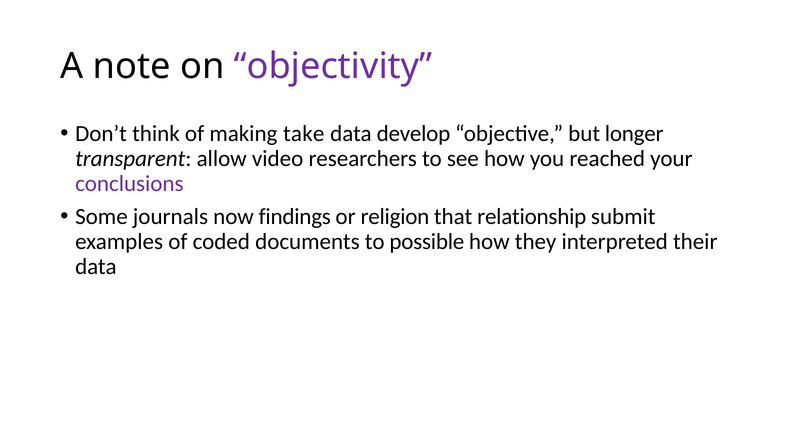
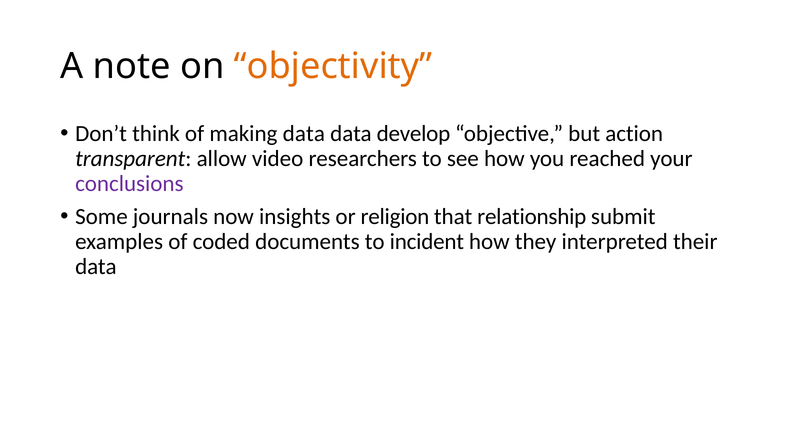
objectivity colour: purple -> orange (333, 66)
making take: take -> data (304, 134)
longer: longer -> action (634, 134)
findings: findings -> insights (295, 217)
possible: possible -> incident (427, 242)
